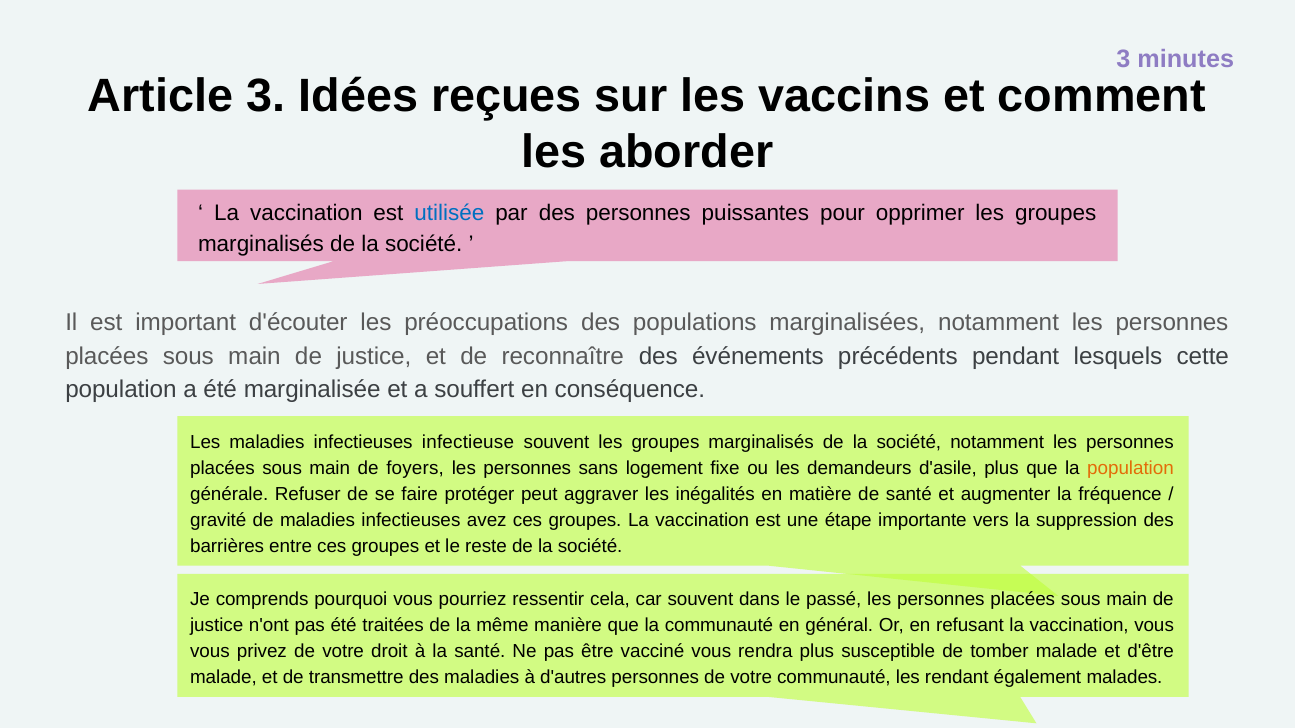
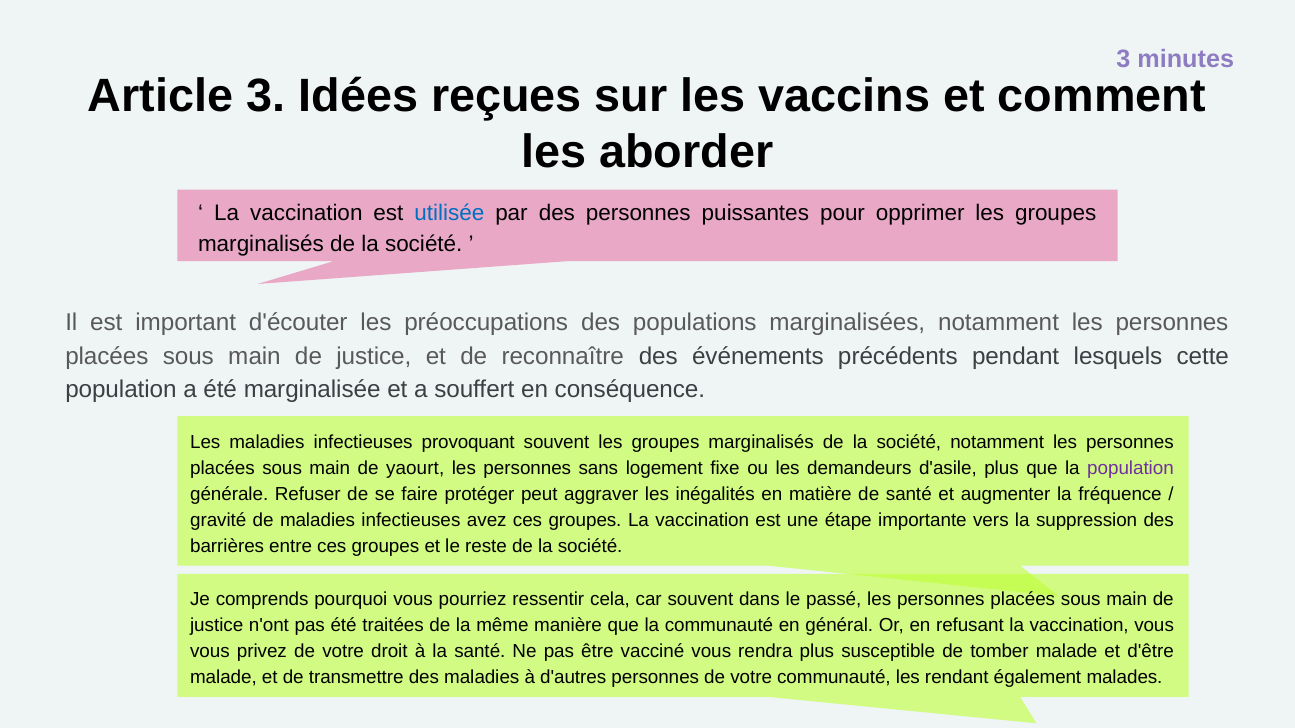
infectieuse: infectieuse -> provoquant (468, 442)
foyers: foyers -> yaourt (415, 468)
population colour: orange -> purple (1131, 468)
